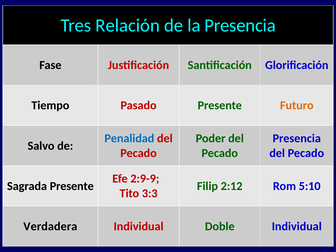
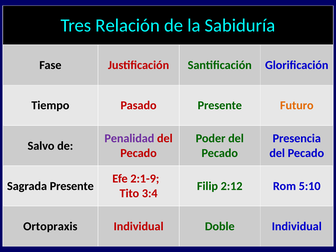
la Presencia: Presencia -> Sabiduría (240, 25)
Penalidad colour: blue -> purple (129, 138)
2:9-9: 2:9-9 -> 2:1-9 (145, 179)
3:3: 3:3 -> 3:4 (150, 193)
Verdadera: Verdadera -> Ortopraxis (50, 226)
